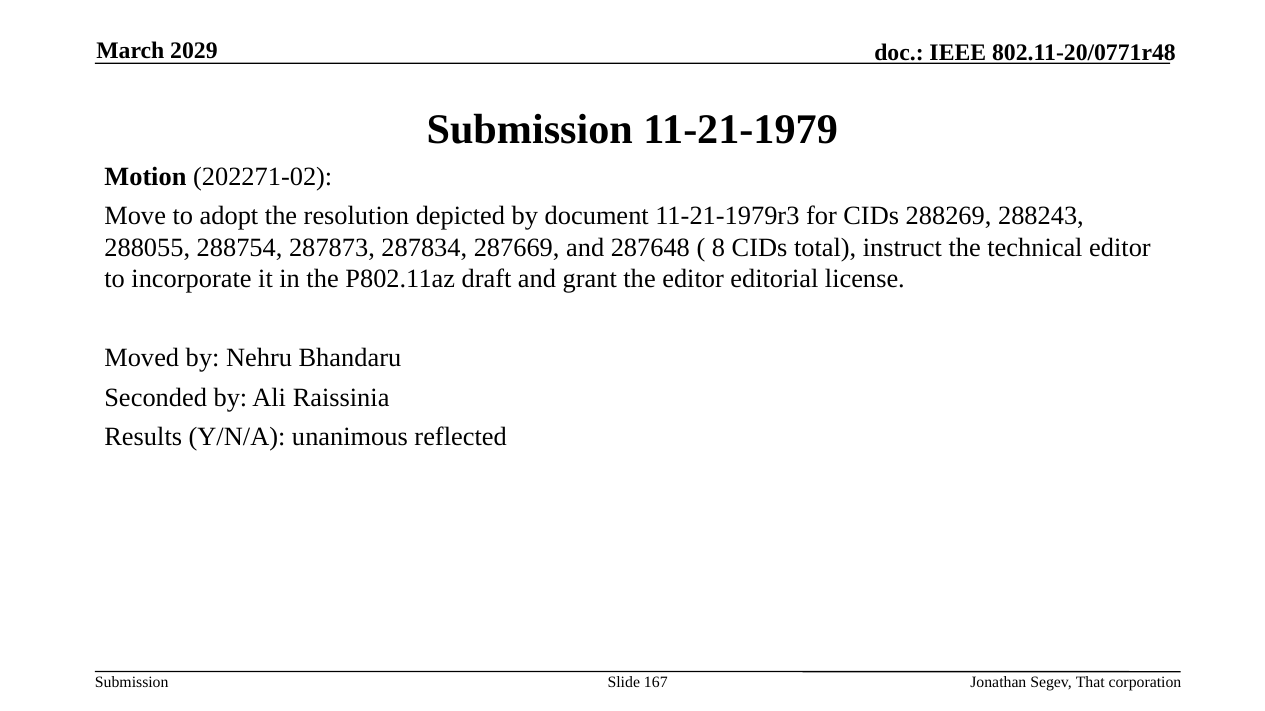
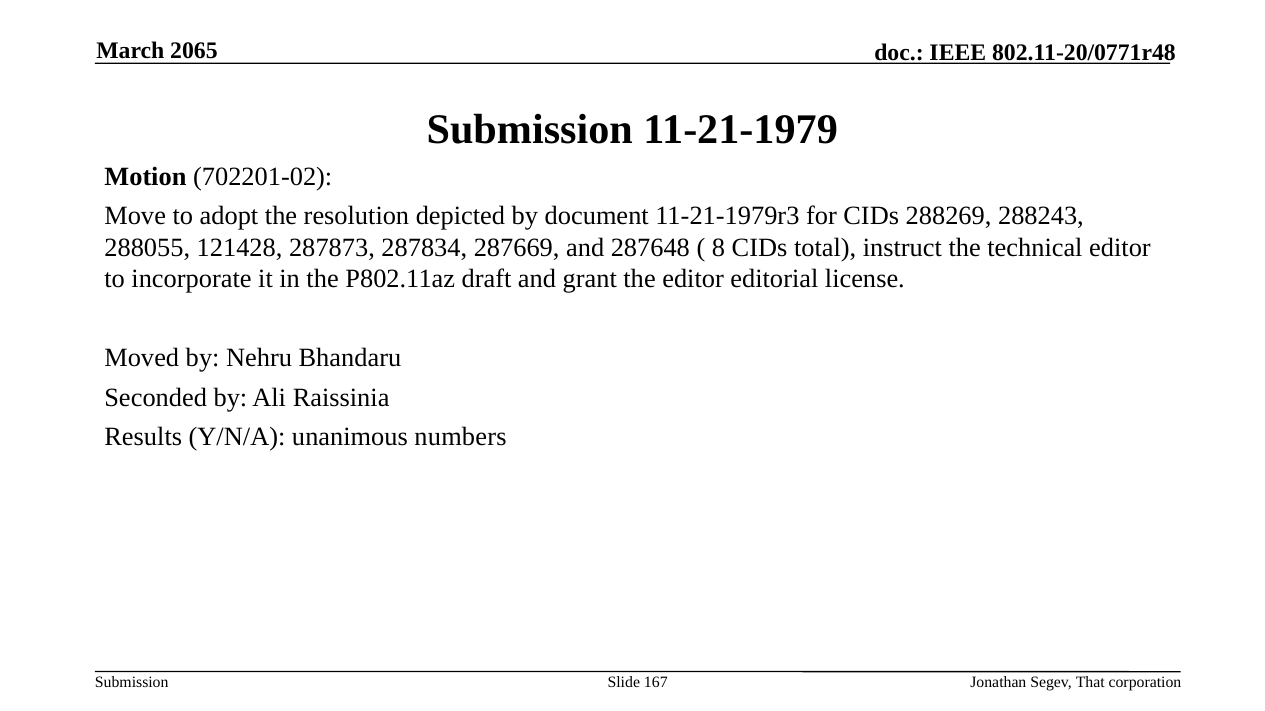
2029: 2029 -> 2065 (194, 50)
202271-02: 202271-02 -> 702201-02 (263, 176)
288754: 288754 -> 121428 (240, 248)
reflected: reflected -> numbers (460, 438)
